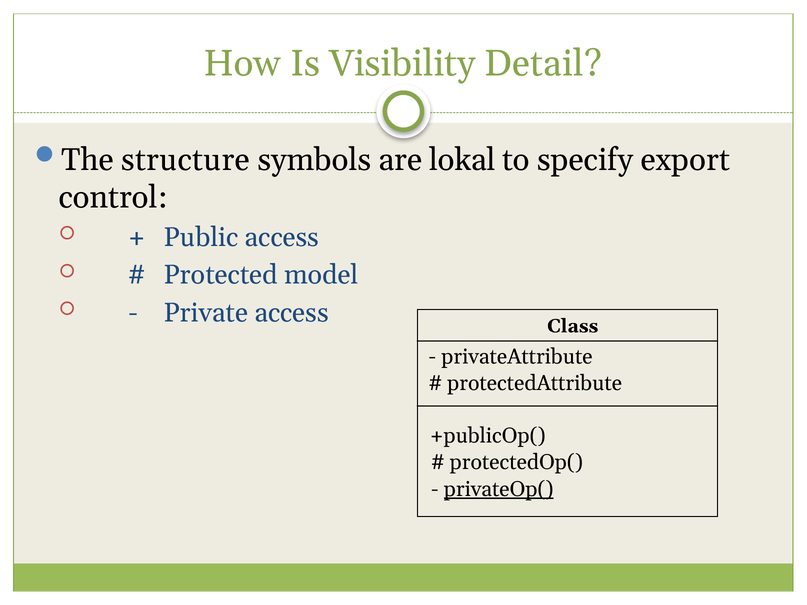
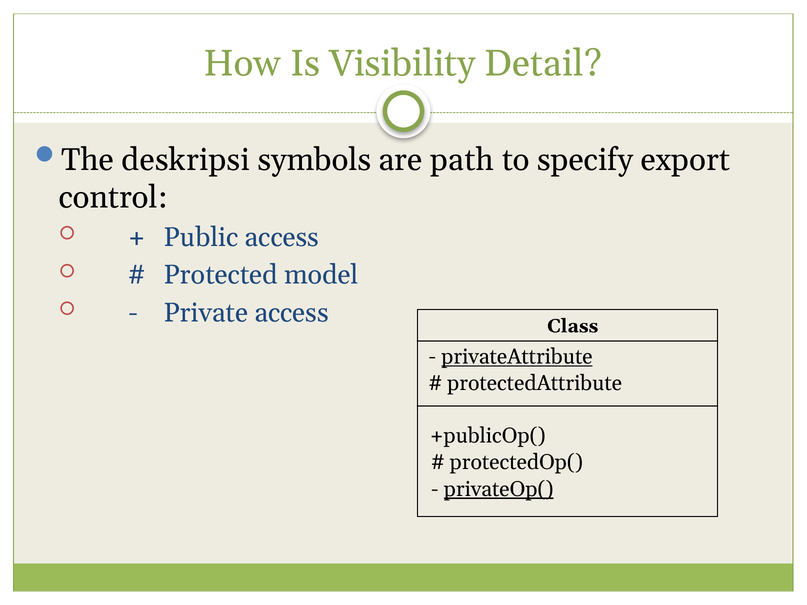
structure: structure -> deskripsi (186, 160)
lokal: lokal -> path (462, 160)
privateAttribute underline: none -> present (517, 357)
